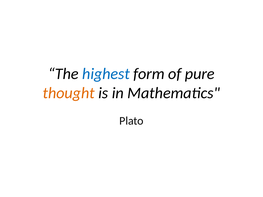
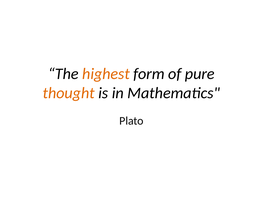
highest colour: blue -> orange (106, 74)
